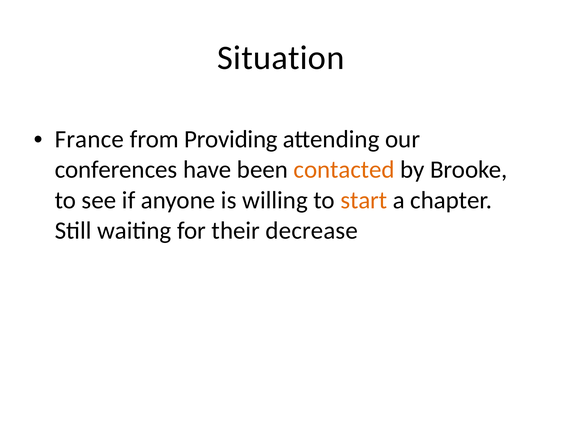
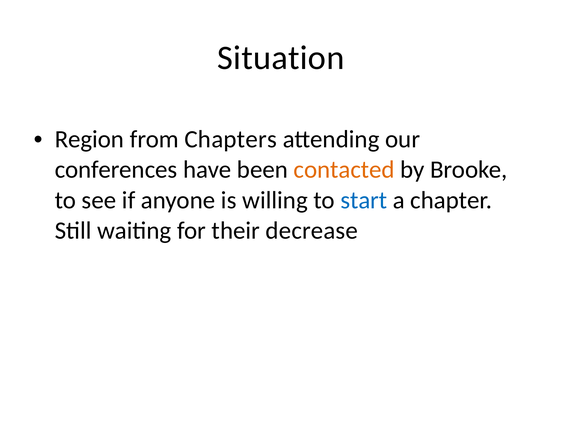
France: France -> Region (89, 139)
Providing: Providing -> Chapters (231, 139)
start colour: orange -> blue (364, 200)
